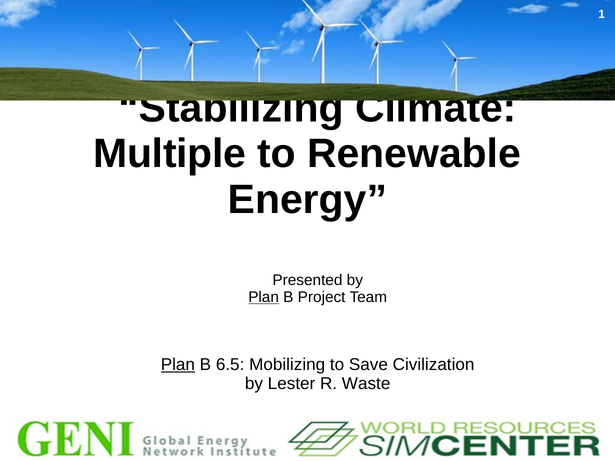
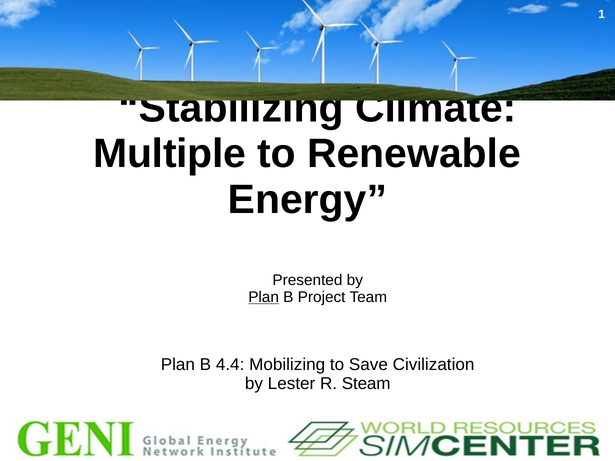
Plan underline: present -> none (178, 365)
6.5: 6.5 -> 4.4 (230, 365)
Waste: Waste -> Steam (366, 384)
